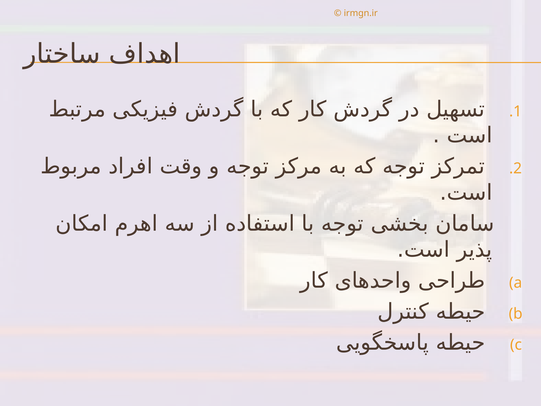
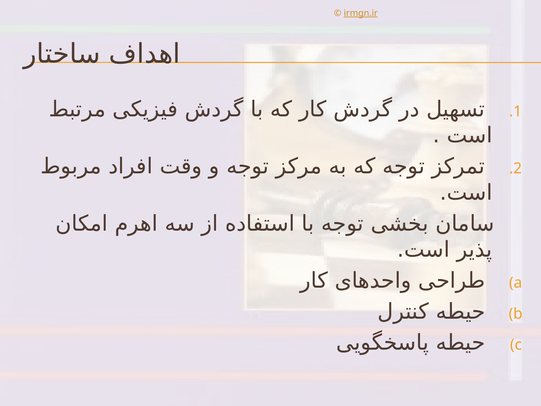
irmgn.ir underline: none -> present (361, 13)
